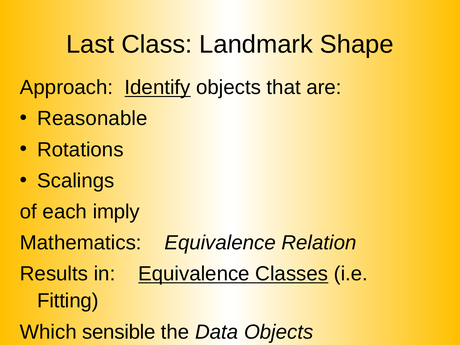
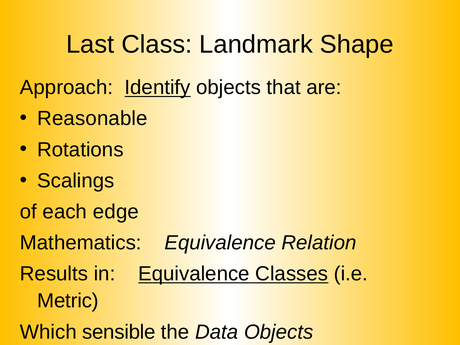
imply: imply -> edge (116, 212)
Fitting: Fitting -> Metric (68, 301)
